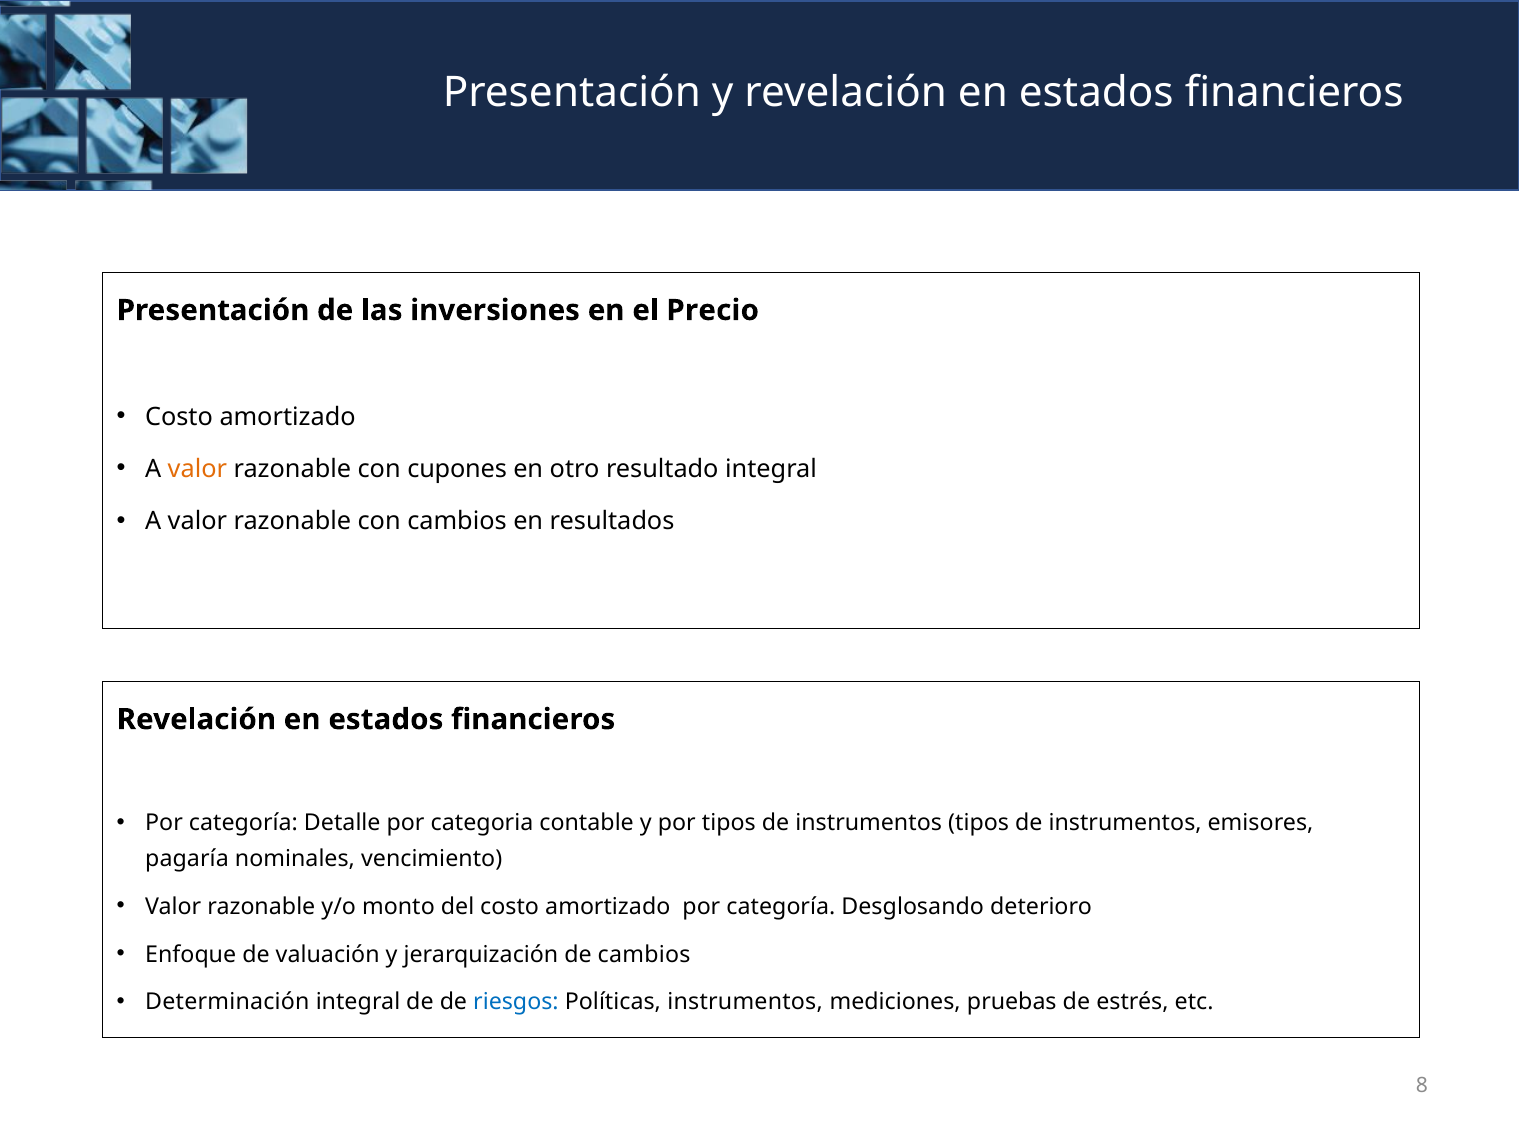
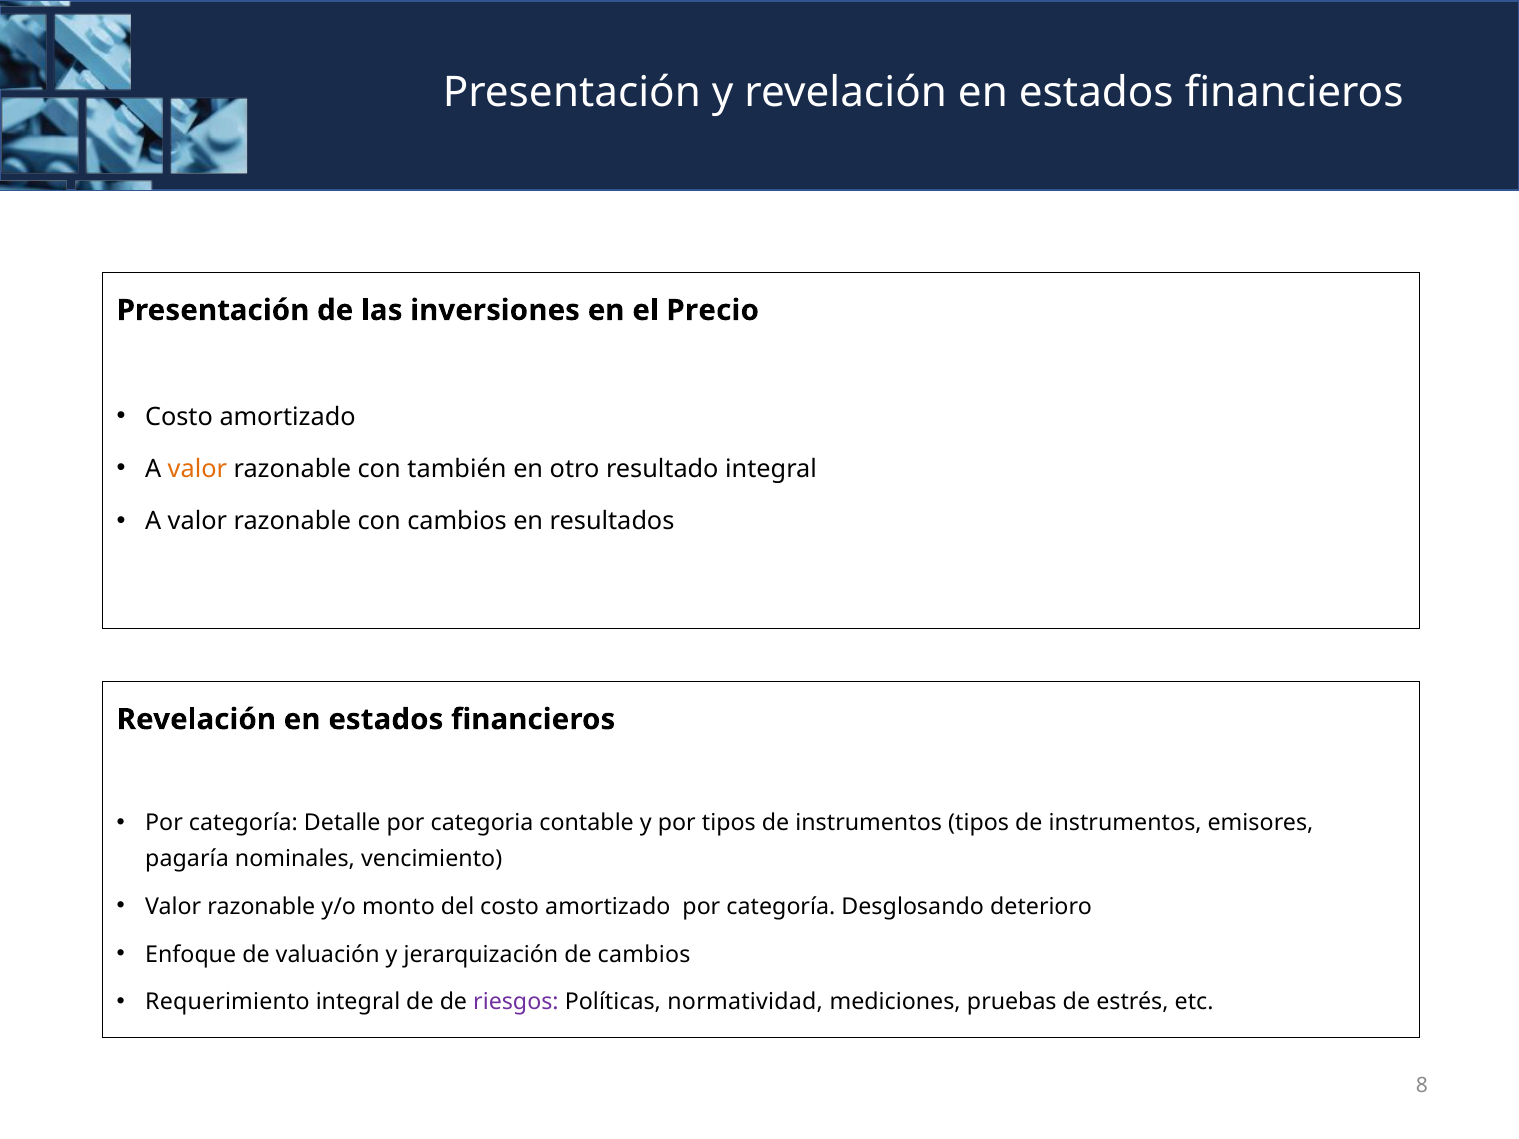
cupones: cupones -> también (457, 469)
Determinación: Determinación -> Requerimiento (227, 1002)
riesgos colour: blue -> purple (516, 1002)
Políticas instrumentos: instrumentos -> normatividad (745, 1002)
